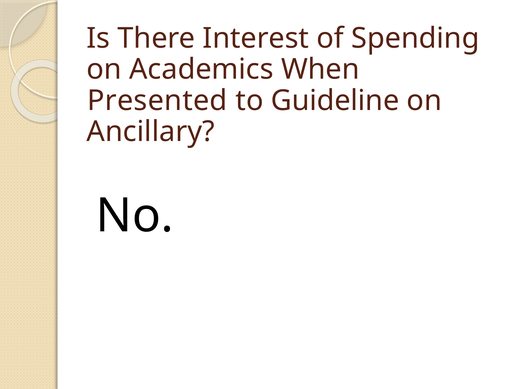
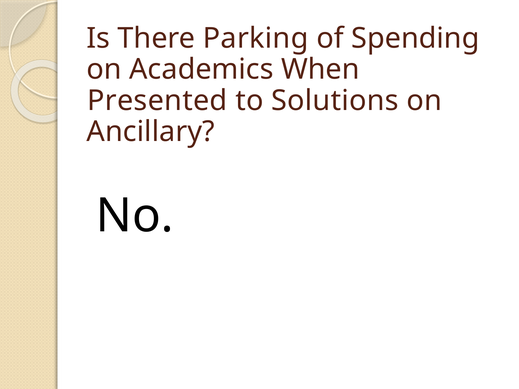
Interest: Interest -> Parking (256, 38)
Guideline: Guideline -> Solutions (335, 101)
